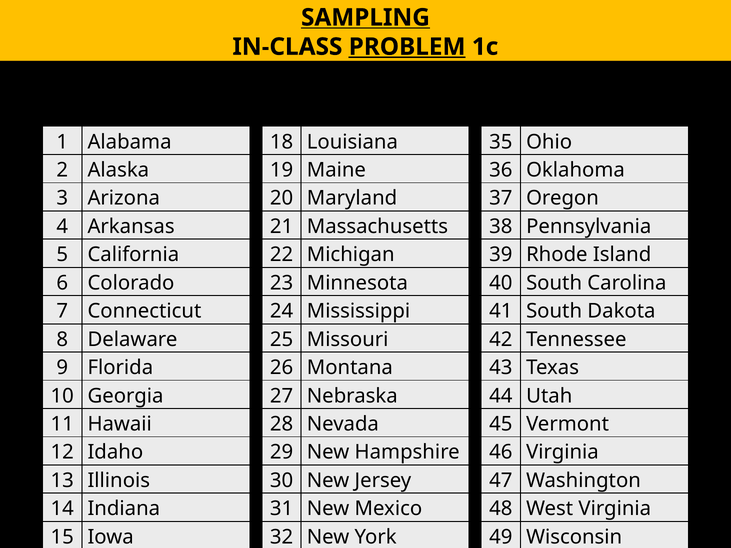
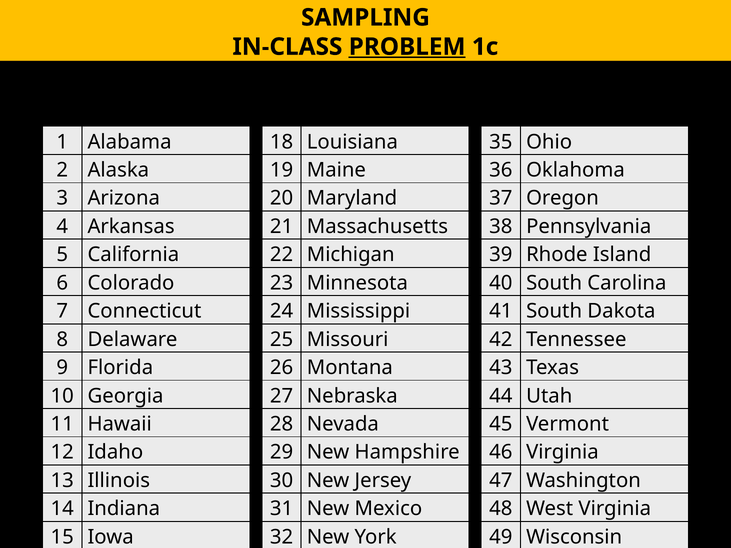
SAMPLING underline: present -> none (365, 18)
